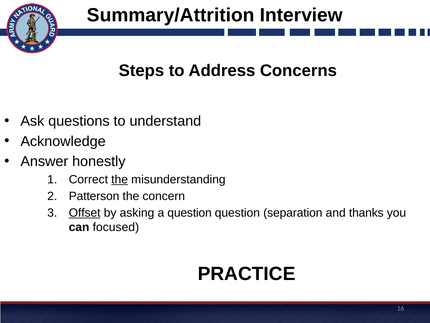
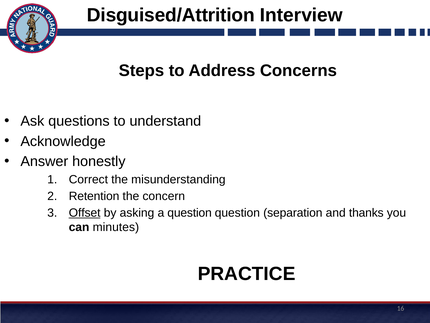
Summary/Attrition: Summary/Attrition -> Disguised/Attrition (171, 15)
the underline: present -> none (120, 179)
Patterson: Patterson -> Retention (94, 196)
focused: focused -> minutes (116, 227)
